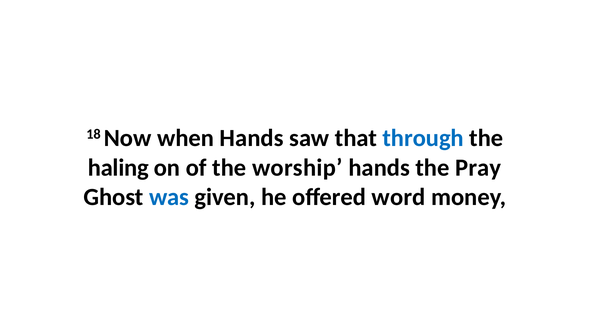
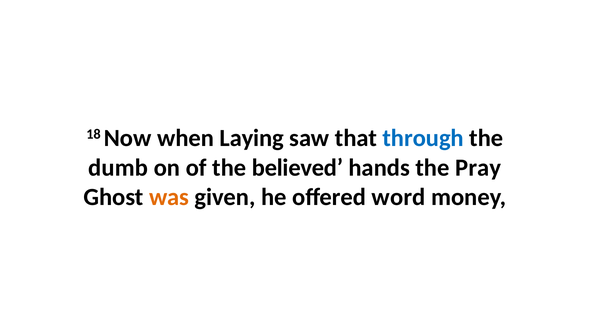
when Hands: Hands -> Laying (252, 138)
haling: haling -> dumb (118, 168)
worship: worship -> believed (297, 168)
was colour: blue -> orange (169, 197)
